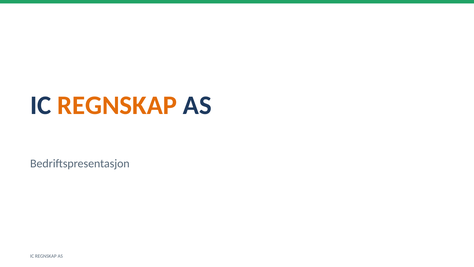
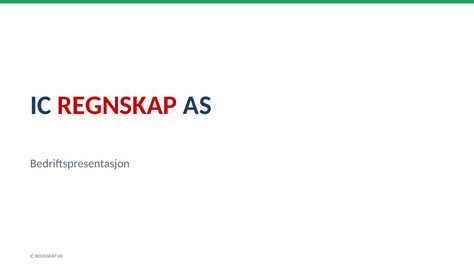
REGNSKAP colour: orange -> red (117, 105)
